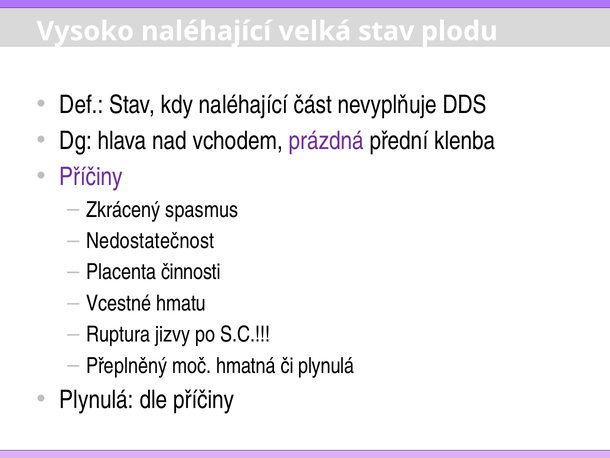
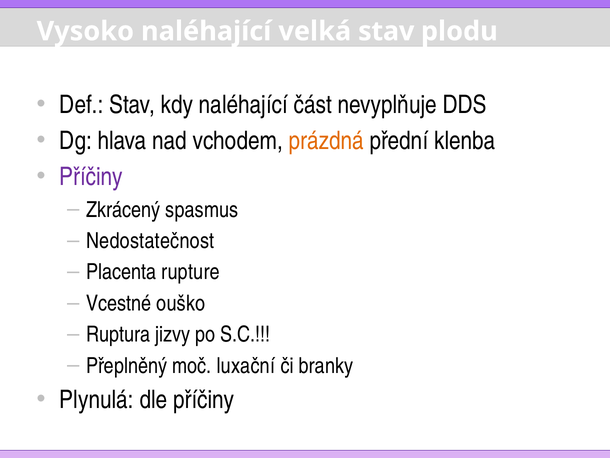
prázdná colour: purple -> orange (326, 141)
činnosti: činnosti -> rupture (191, 272)
hmatu: hmatu -> ouško (181, 303)
hmatná: hmatná -> luxační (246, 365)
či plynulá: plynulá -> branky (326, 365)
